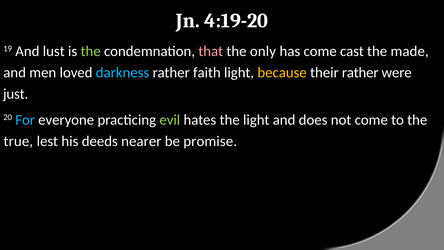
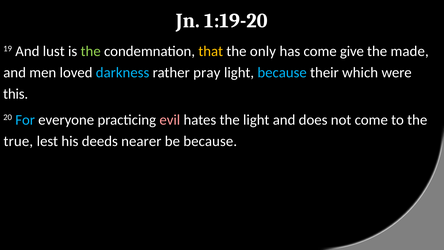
4:19-20: 4:19-20 -> 1:19-20 (236, 21)
that colour: pink -> yellow (211, 51)
cast: cast -> give (352, 51)
faith: faith -> pray (207, 72)
because colour: yellow -> light blue (282, 72)
their rather: rather -> which (360, 72)
just: just -> this (16, 94)
evil colour: light green -> pink (170, 120)
be promise: promise -> because (210, 141)
